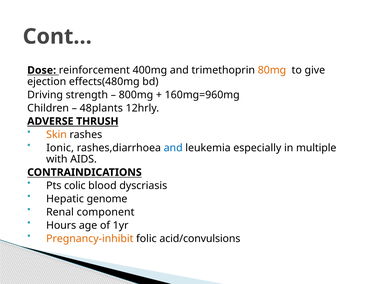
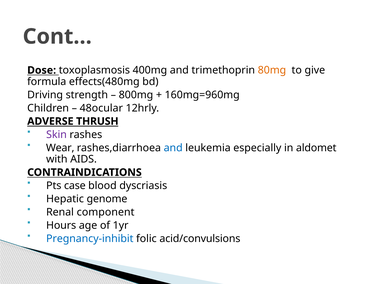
reinforcement: reinforcement -> toxoplasmosis (94, 70)
ejection: ejection -> formula (47, 82)
48plants: 48plants -> 48ocular (101, 108)
Skin colour: orange -> purple (56, 135)
Ionic: Ionic -> Wear (60, 148)
multiple: multiple -> aldomet (316, 148)
colic: colic -> case (75, 186)
Pregnancy-inhibit colour: orange -> blue (90, 239)
